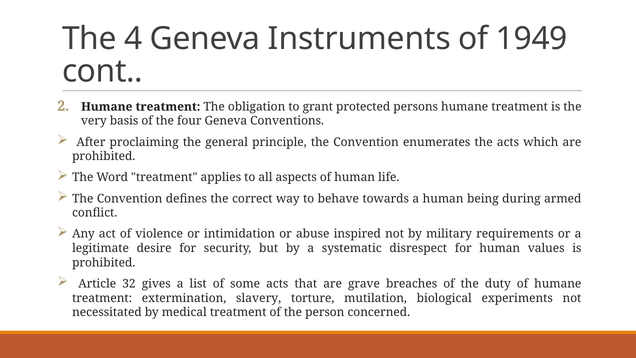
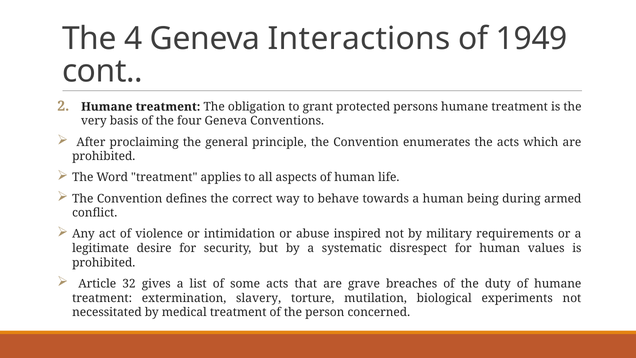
Instruments: Instruments -> Interactions (359, 39)
